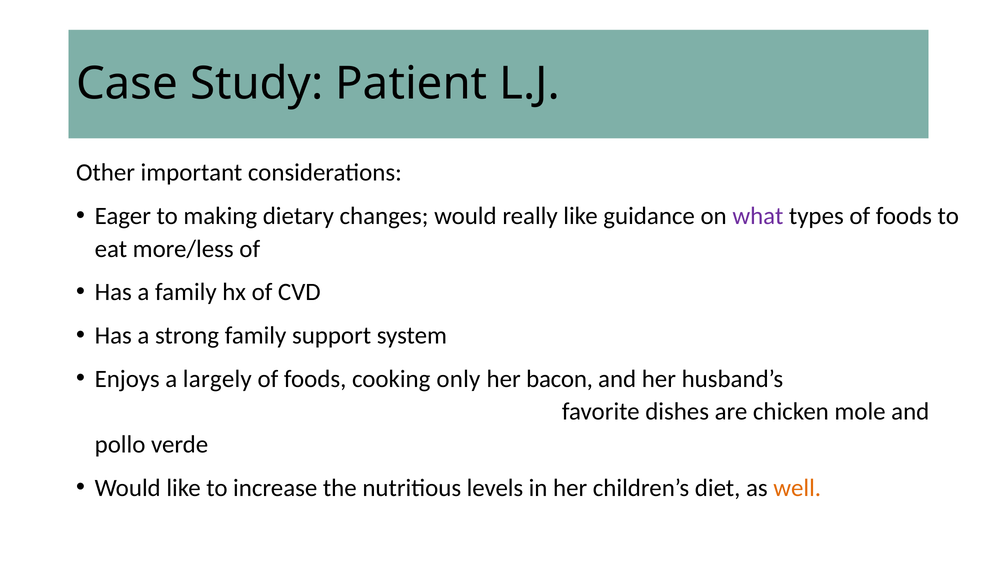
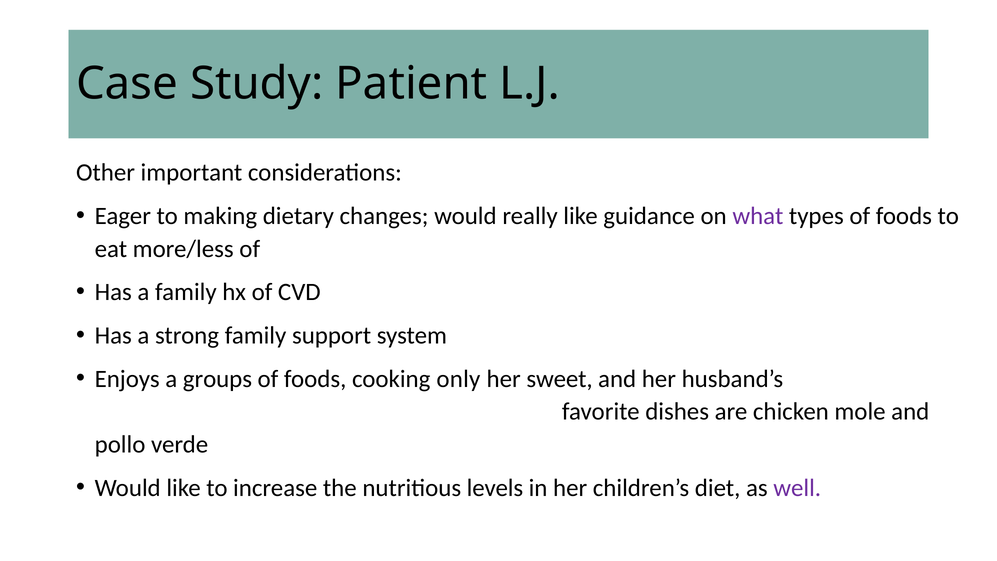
largely: largely -> groups (217, 379)
bacon: bacon -> sweet (560, 379)
well colour: orange -> purple (797, 488)
